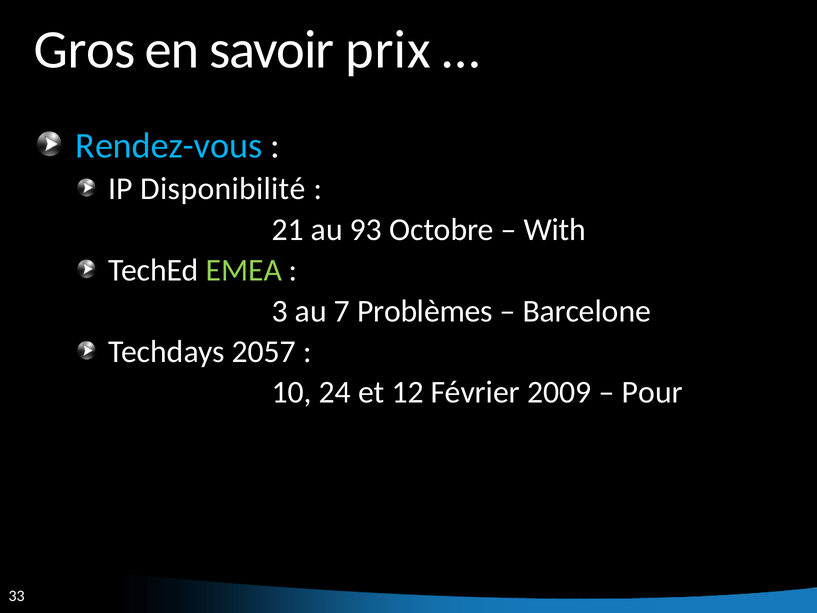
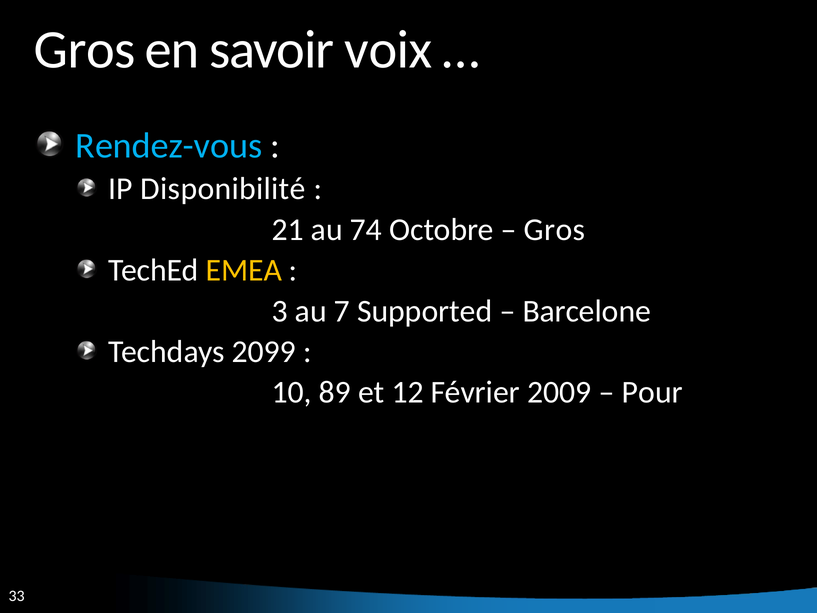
prix: prix -> voix (388, 50)
93: 93 -> 74 (366, 230)
With: With -> Gros (554, 230)
EMEA colour: light green -> yellow (244, 270)
Problèmes: Problèmes -> Supported (425, 311)
2057: 2057 -> 2099 (264, 352)
24: 24 -> 89 (335, 392)
